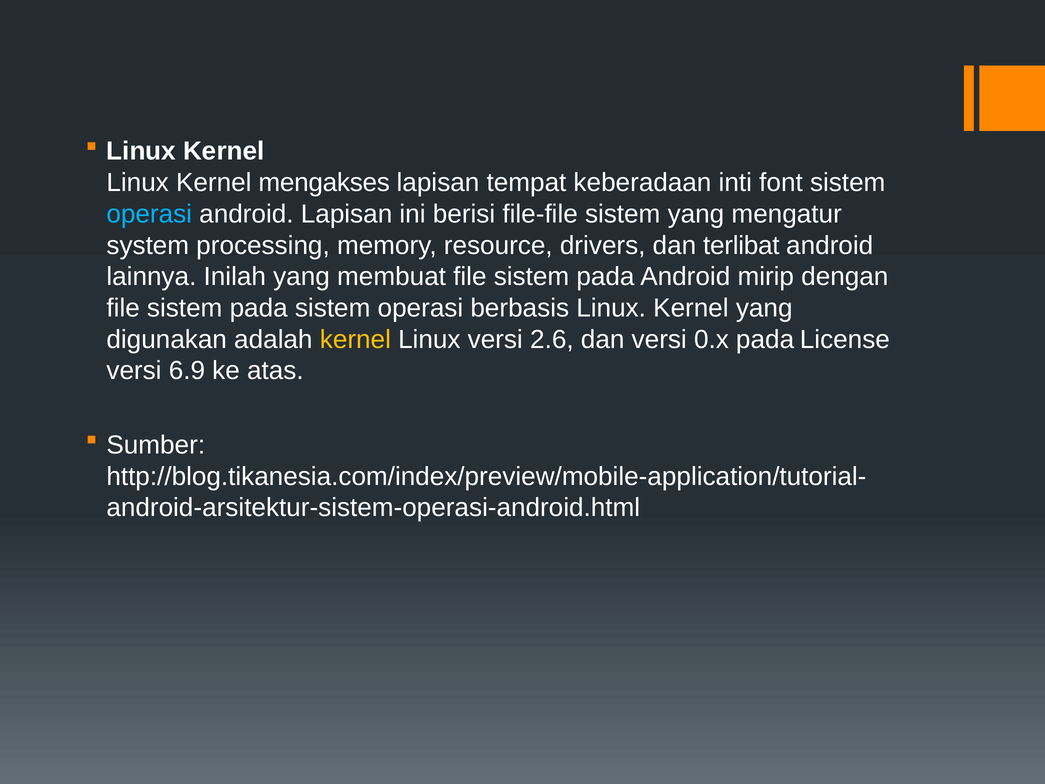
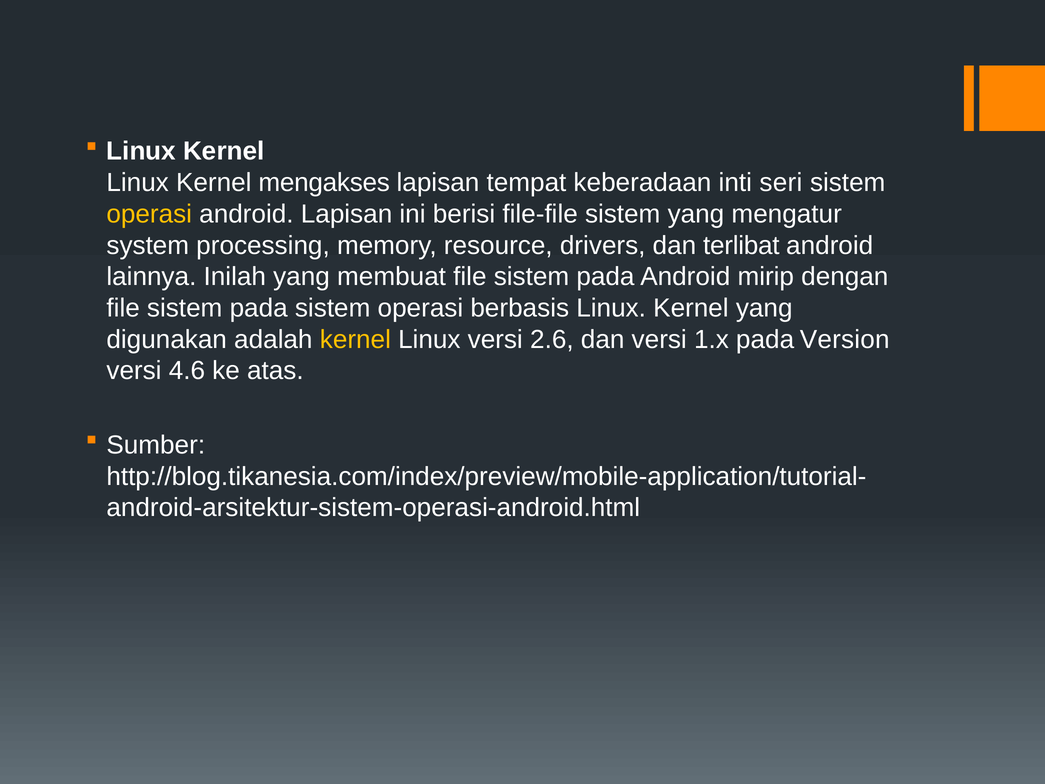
font: font -> seri (781, 183)
operasi colour: light blue -> yellow (149, 214)
0.x: 0.x -> 1.x (711, 339)
License: License -> Version (845, 339)
6.9: 6.9 -> 4.6 (187, 371)
